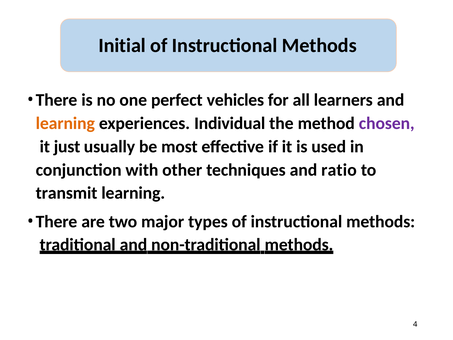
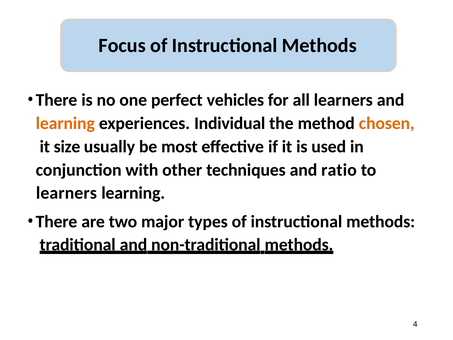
Initial: Initial -> Focus (122, 45)
chosen colour: purple -> orange (387, 123)
just: just -> size (67, 147)
transmit: transmit -> learners (66, 193)
